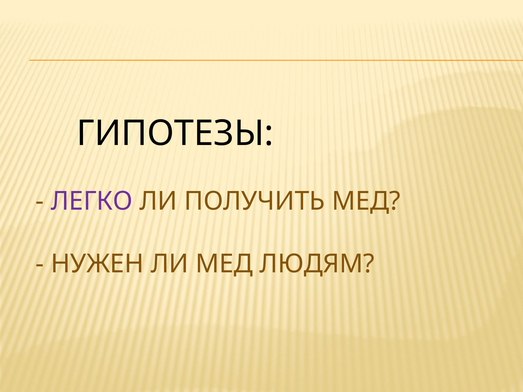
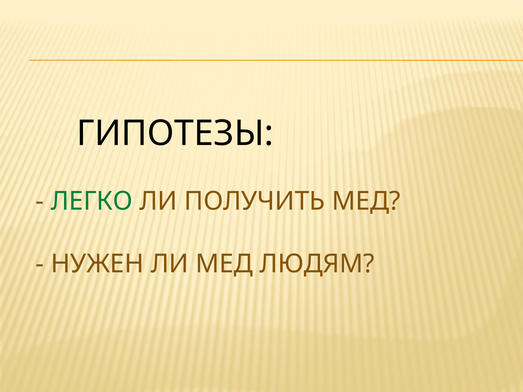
ЛЕГКО colour: purple -> green (92, 201)
